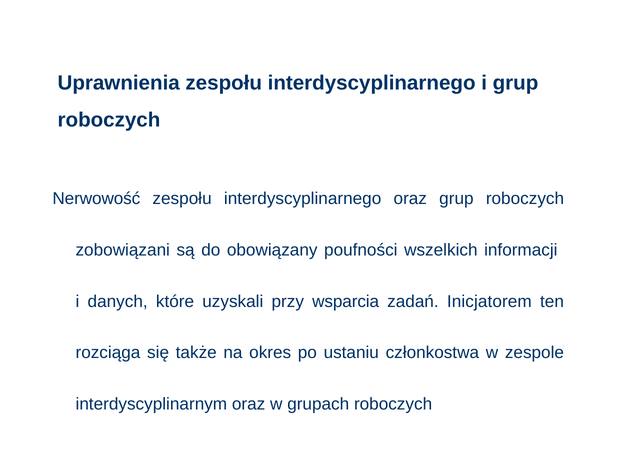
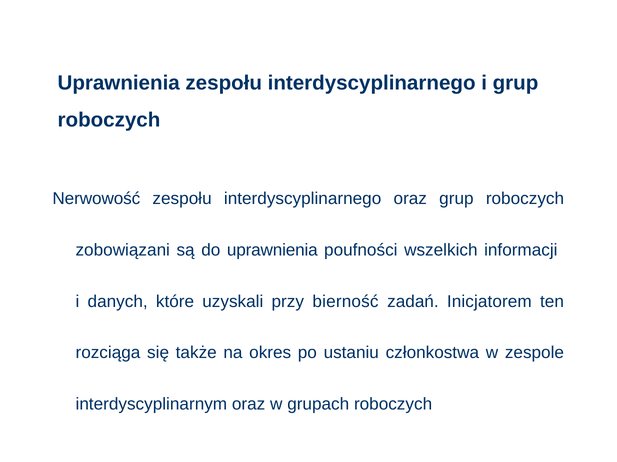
do obowiązany: obowiązany -> uprawnienia (272, 250)
wsparcia: wsparcia -> bierność (346, 302)
